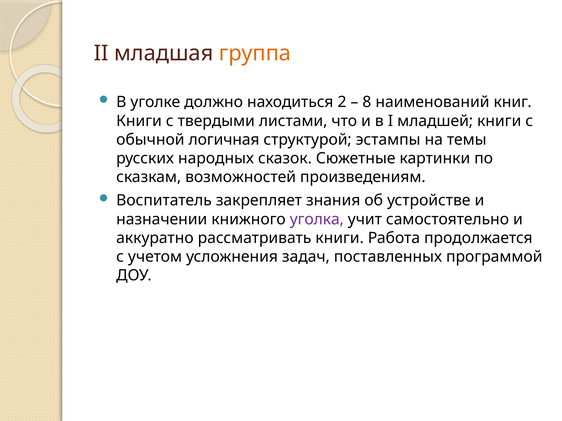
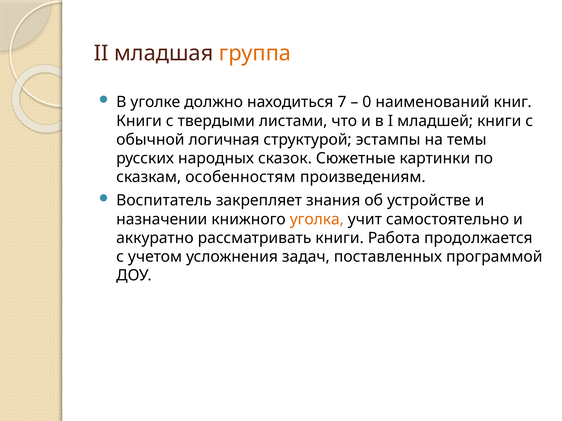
2: 2 -> 7 (342, 102)
8: 8 -> 0 (367, 102)
возможностей: возможностей -> особенностям (240, 177)
уголка colour: purple -> orange (317, 220)
